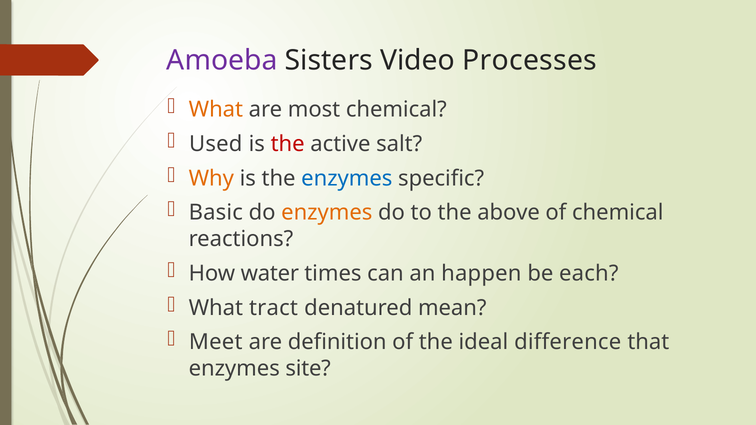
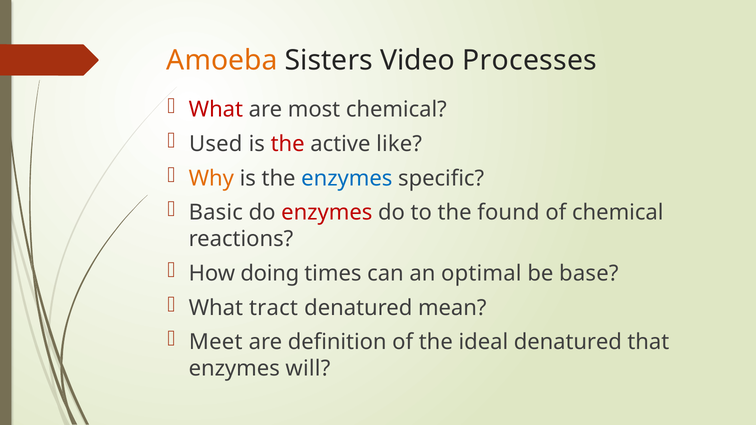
Amoeba colour: purple -> orange (222, 61)
What colour: orange -> red (216, 110)
salt: salt -> like (399, 144)
enzymes colour: orange -> red (327, 213)
above: above -> found (508, 213)
water: water -> doing (270, 274)
happen: happen -> optimal (481, 274)
each: each -> base (589, 274)
ideal difference: difference -> denatured (568, 342)
site: site -> will (308, 369)
